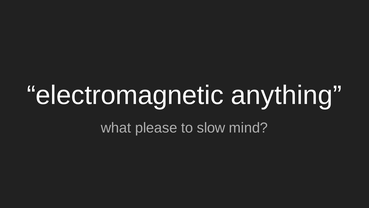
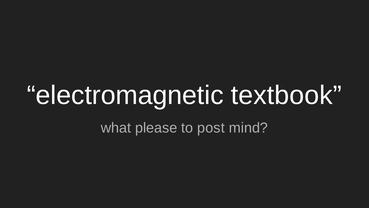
anything: anything -> textbook (286, 95)
slow: slow -> post (211, 128)
